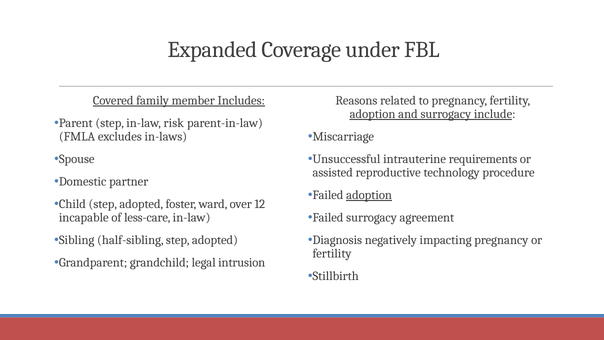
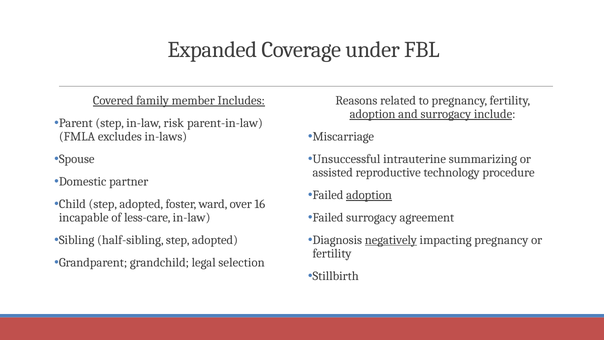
requirements: requirements -> summarizing (483, 159)
12: 12 -> 16 (260, 204)
negatively underline: none -> present (391, 240)
intrusion: intrusion -> selection (242, 262)
